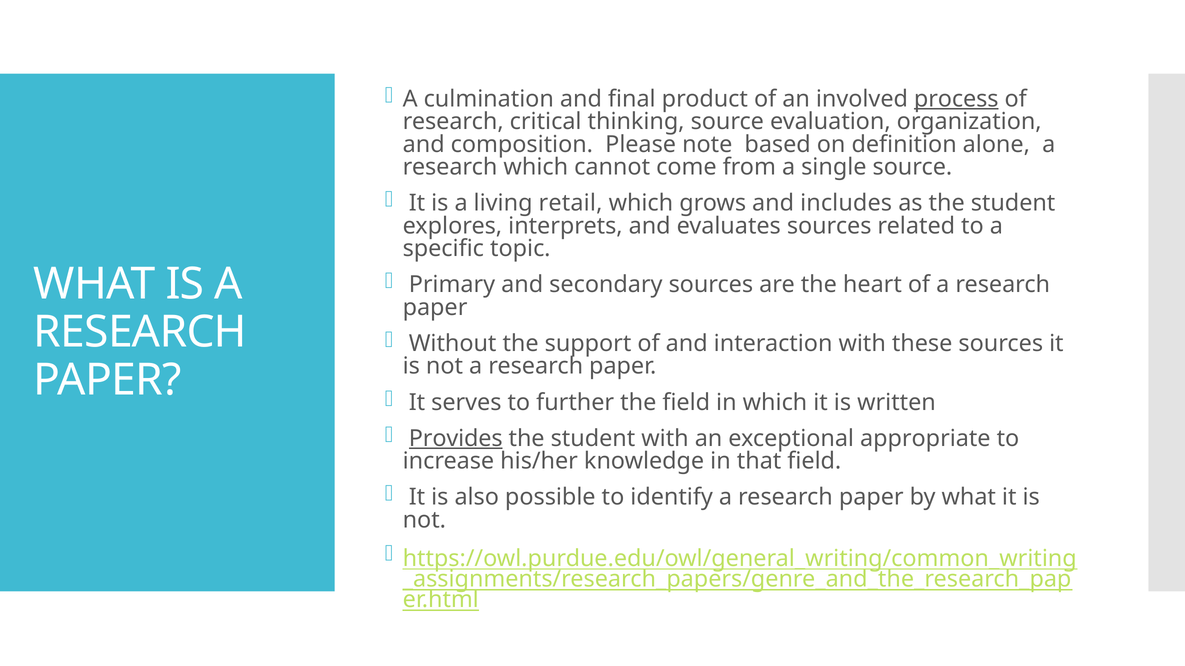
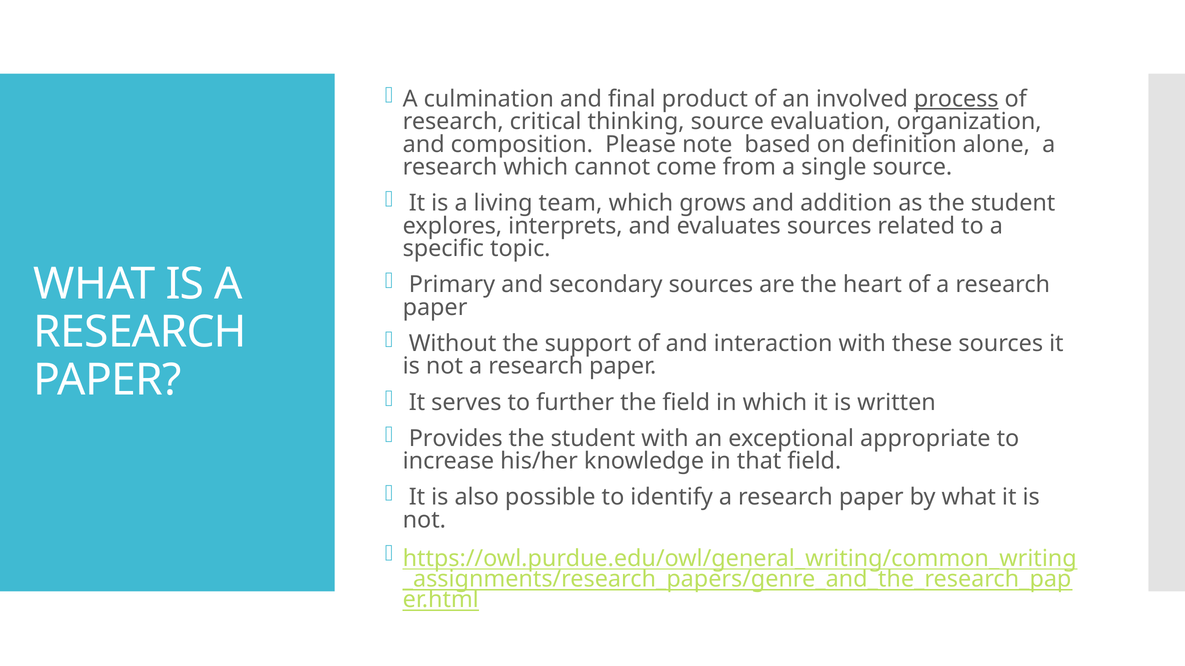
retail: retail -> team (570, 203)
includes: includes -> addition (846, 203)
Provides underline: present -> none (456, 439)
